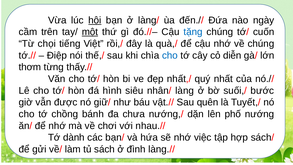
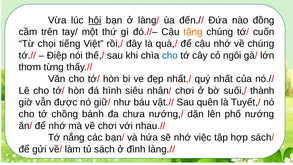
ngày: ngày -> đồng (264, 20)
một underline: present -> none (90, 32)
tặng colour: blue -> orange (193, 32)
diễn: diễn -> ngôi (232, 55)
nhân/ làng: làng -> chơi (185, 91)
bước: bước -> thành (262, 91)
dành: dành -> nắng (74, 137)
